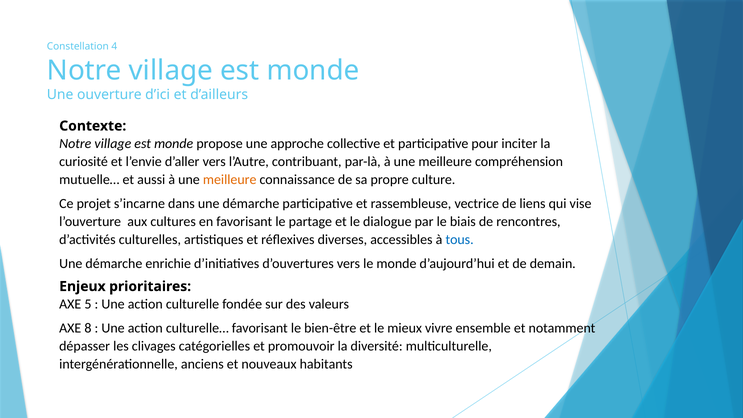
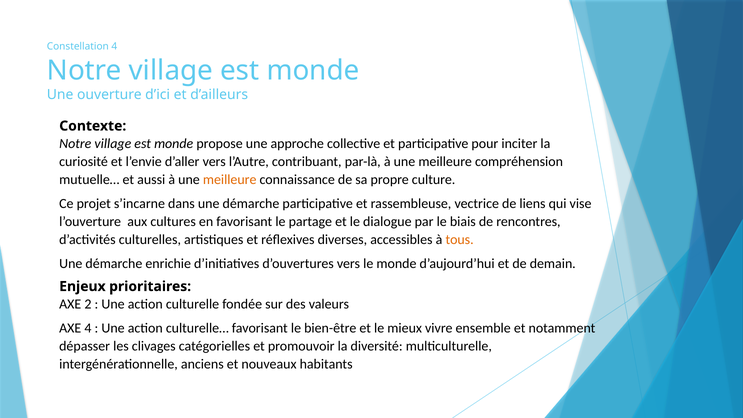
tous colour: blue -> orange (460, 239)
5: 5 -> 2 (88, 304)
AXE 8: 8 -> 4 (88, 328)
